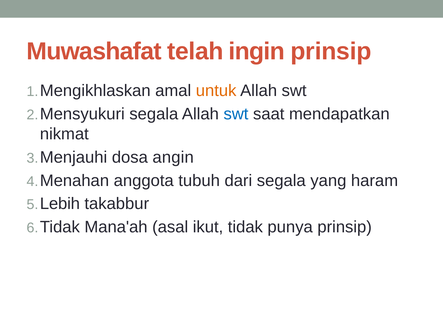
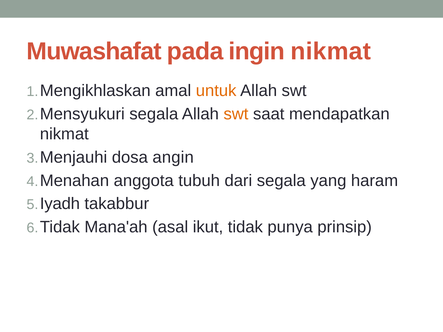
telah: telah -> pada (195, 52)
ingin prinsip: prinsip -> nikmat (331, 52)
swt colour: blue -> orange (236, 114)
Lebih: Lebih -> Iyadh (60, 204)
